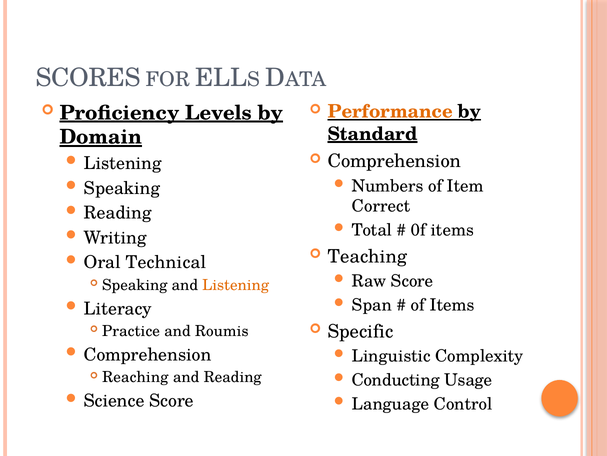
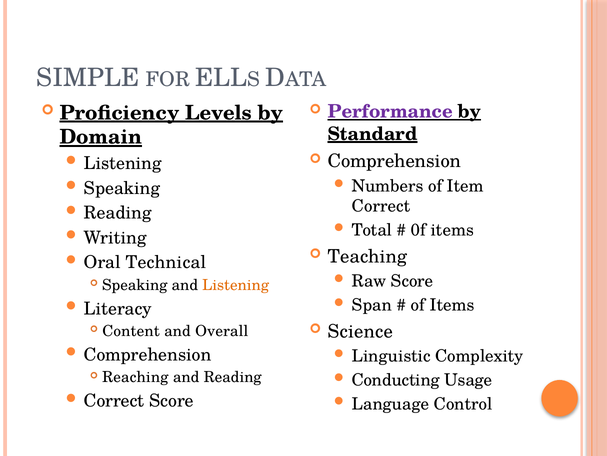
SCORES: SCORES -> SIMPLE (88, 78)
Performance colour: orange -> purple (390, 112)
Specific: Specific -> Science (360, 331)
Practice: Practice -> Content (131, 331)
Roumis: Roumis -> Overall (222, 331)
Science: Science -> Correct (114, 400)
